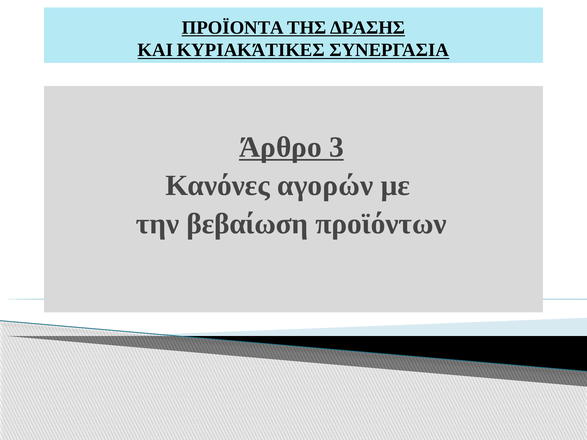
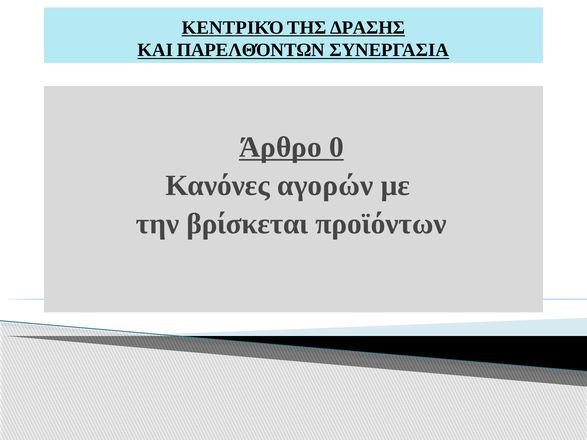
ΠΡΟΪΟΝΤΑ: ΠΡΟΪΟΝΤΑ -> ΚΕΝΤΡΙΚΌ (233, 28)
ΚΥΡΙΑΚΆΤΙΚΕΣ: ΚΥΡΙΑΚΆΤΙΚΕΣ -> ΠΑΡΕΛΘΌΝΤΩΝ (251, 50)
3: 3 -> 0 (336, 147)
βεβαίωση: βεβαίωση -> βρίσκεται (247, 224)
